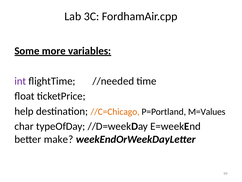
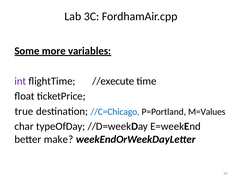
//needed: //needed -> //execute (113, 81)
help: help -> true (24, 111)
//C=Chicago colour: orange -> blue (115, 111)
